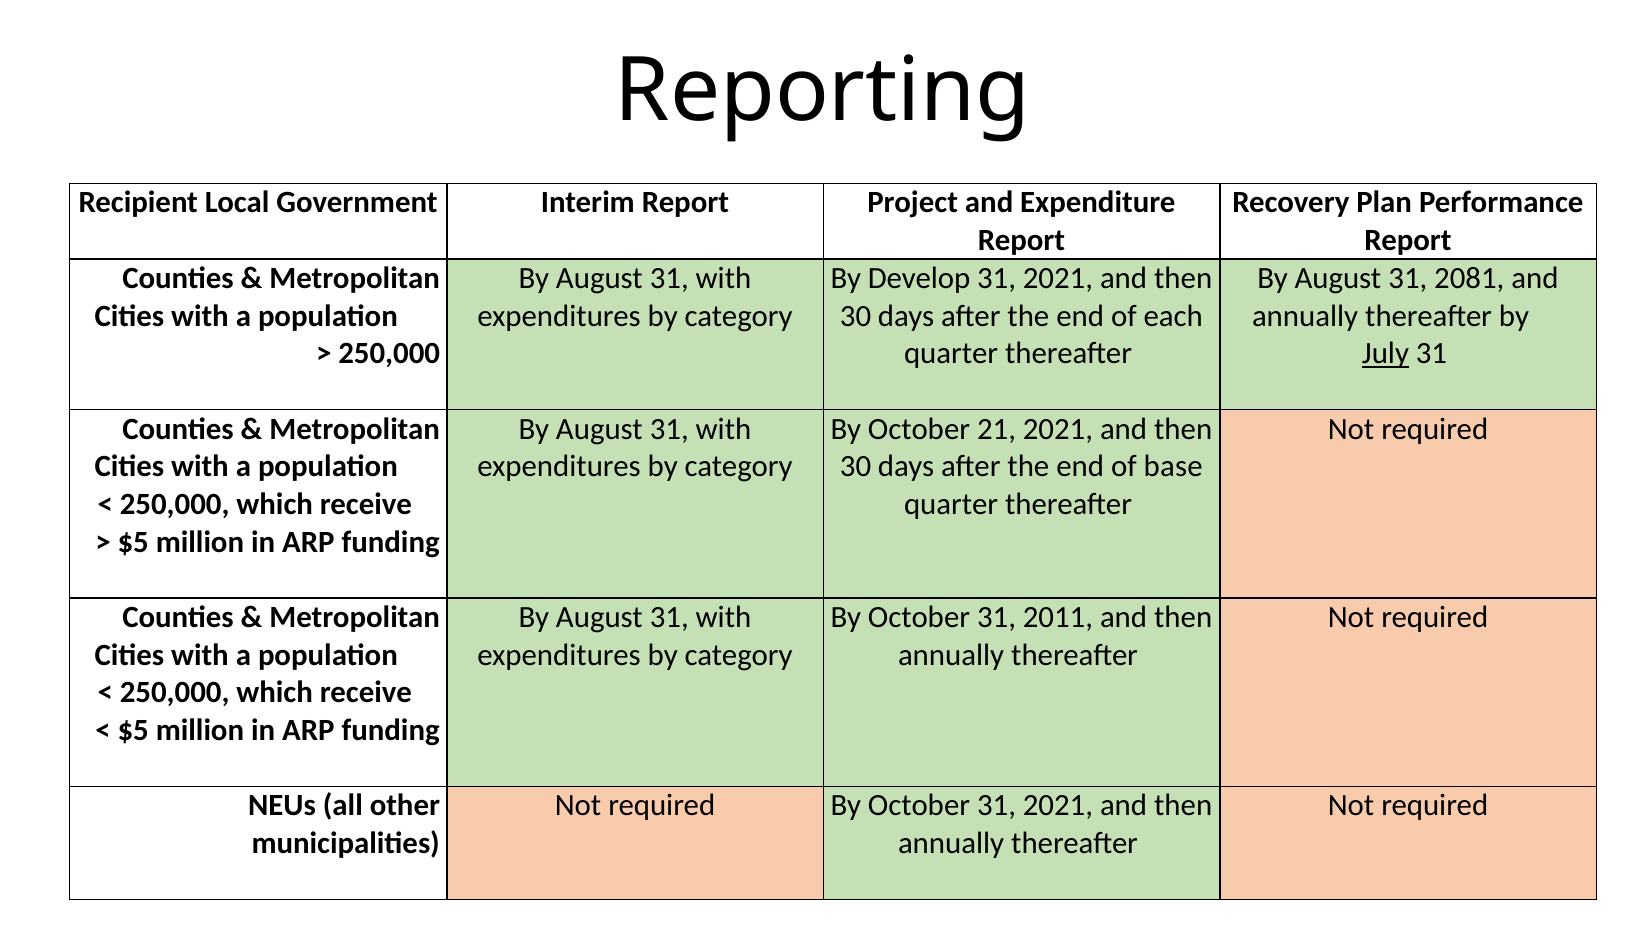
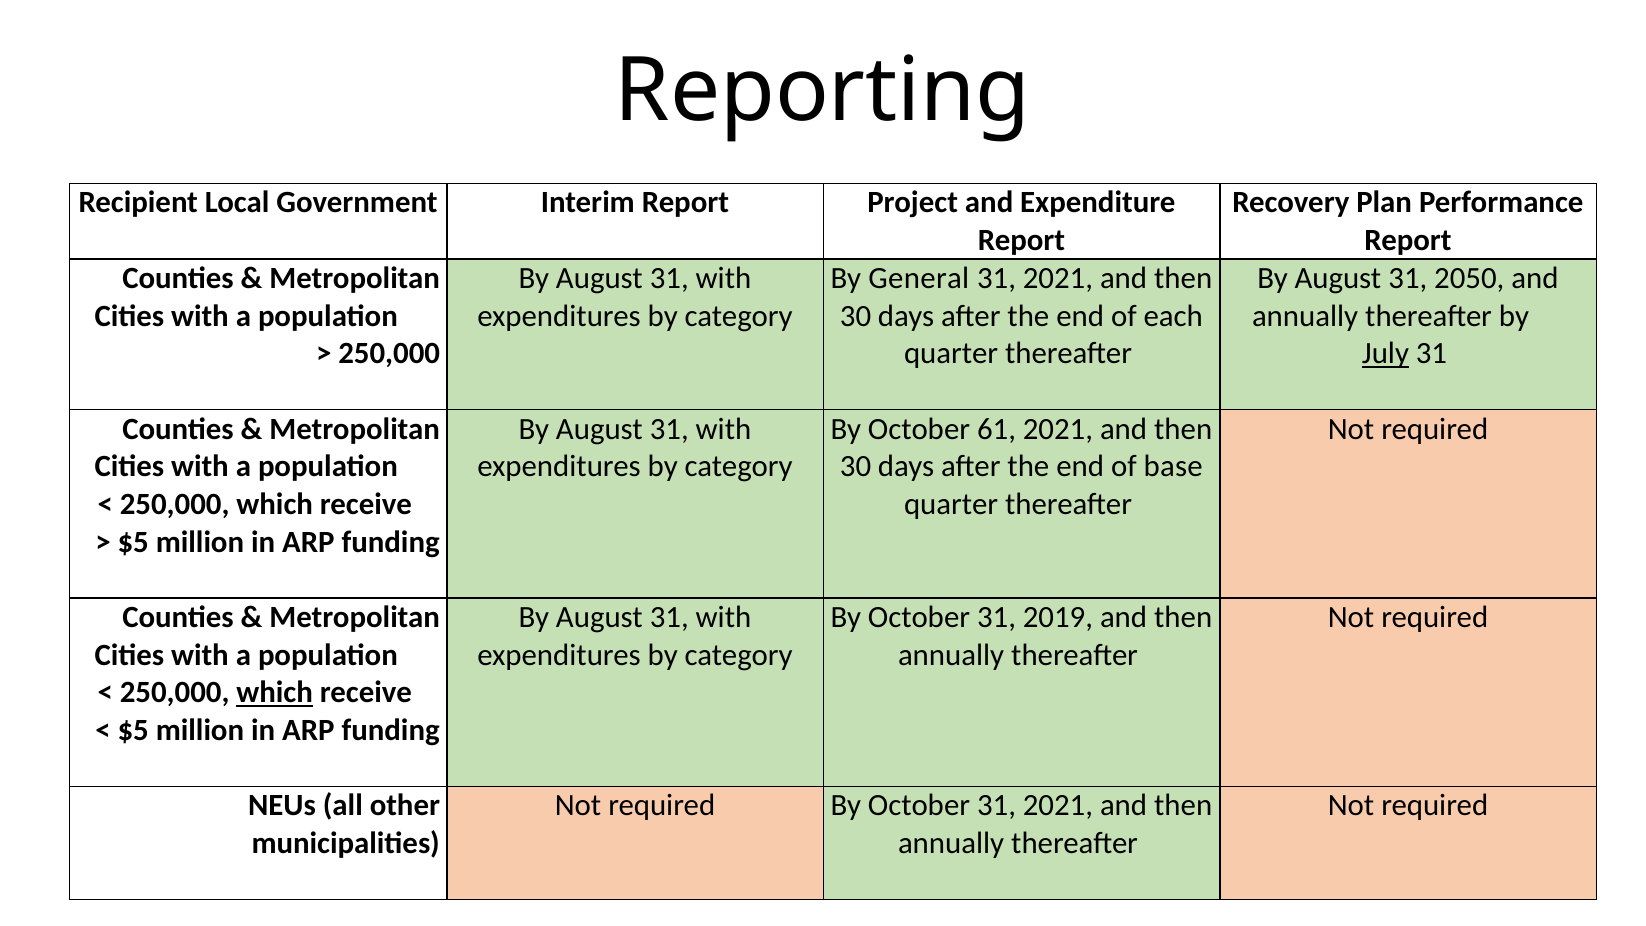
Develop: Develop -> General (919, 278)
2081: 2081 -> 2050 (1469, 278)
21: 21 -> 61 (996, 429)
2011: 2011 -> 2019 (1058, 617)
which underline: none -> present (275, 693)
